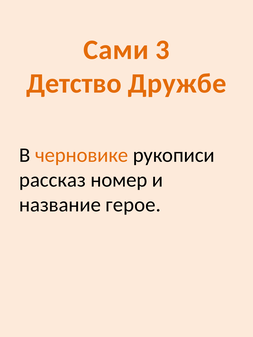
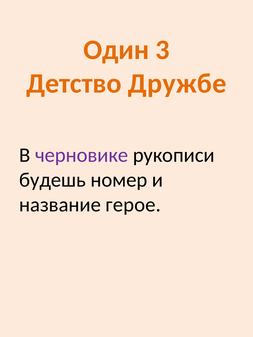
Сами: Сами -> Один (116, 50)
черновике colour: orange -> purple (82, 155)
рассказ: рассказ -> будешь (52, 180)
